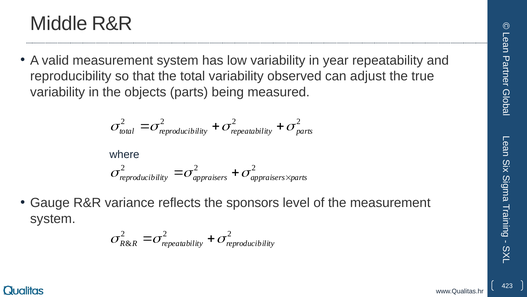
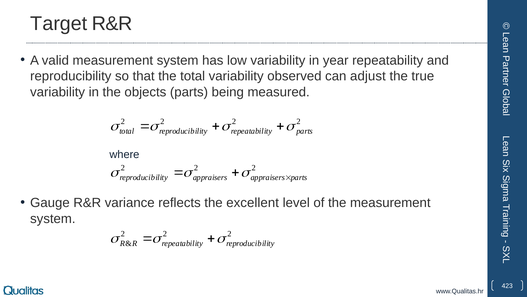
Middle: Middle -> Target (59, 23)
sponsors: sponsors -> excellent (253, 202)
